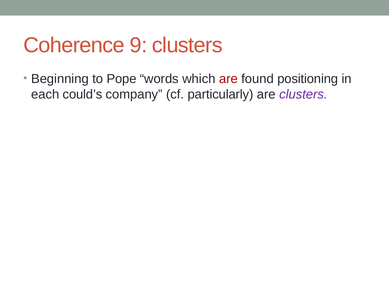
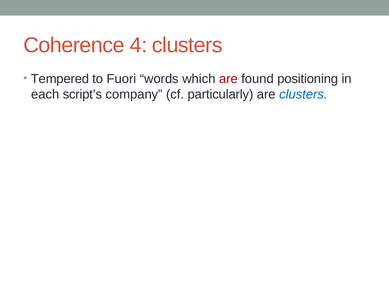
9: 9 -> 4 (138, 45)
Beginning: Beginning -> Tempered (60, 79)
Pope: Pope -> Fuori (122, 79)
could’s: could’s -> script’s (82, 94)
clusters colour: purple -> blue (303, 94)
